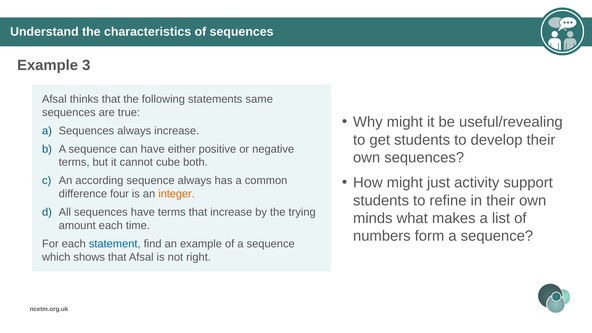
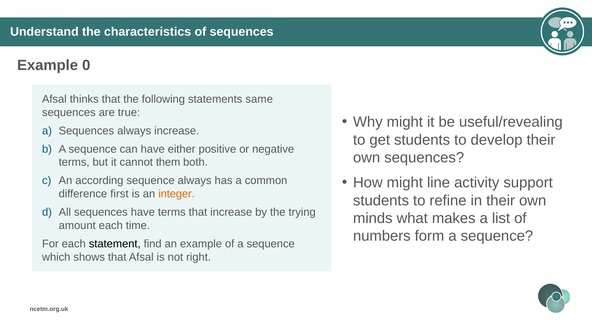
3: 3 -> 0 (86, 65)
cube: cube -> them (168, 162)
just: just -> line (439, 183)
four: four -> first (119, 194)
statement colour: blue -> black (115, 244)
